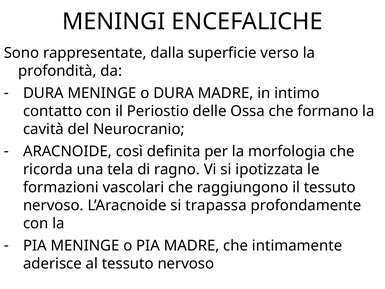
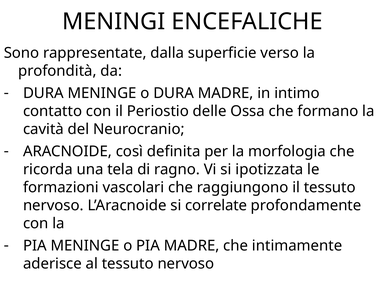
trapassa: trapassa -> correlate (216, 205)
